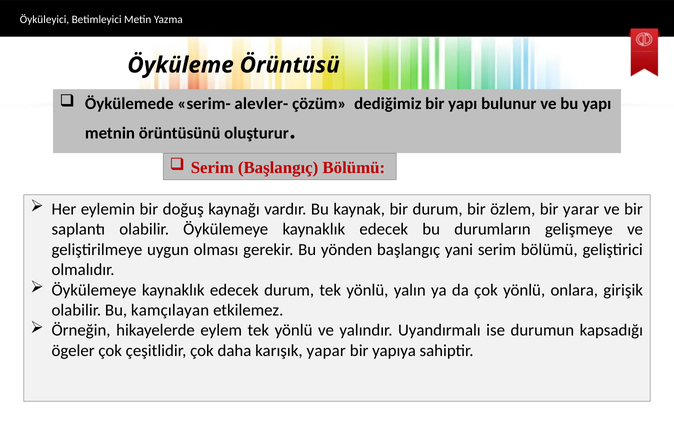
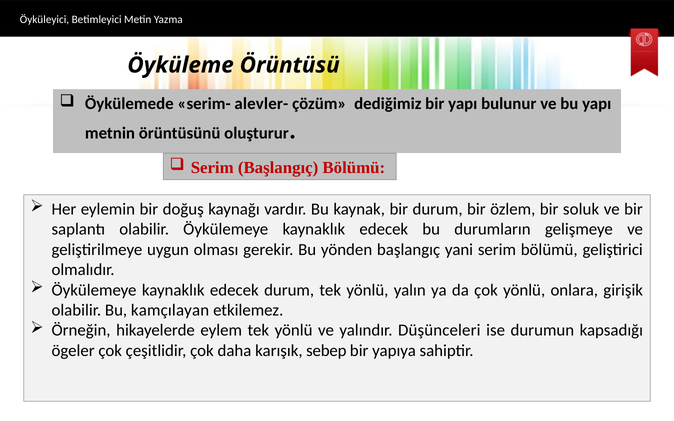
yarar: yarar -> soluk (581, 209)
Uyandırmalı: Uyandırmalı -> Düşünceleri (439, 331)
yapar: yapar -> sebep (326, 351)
